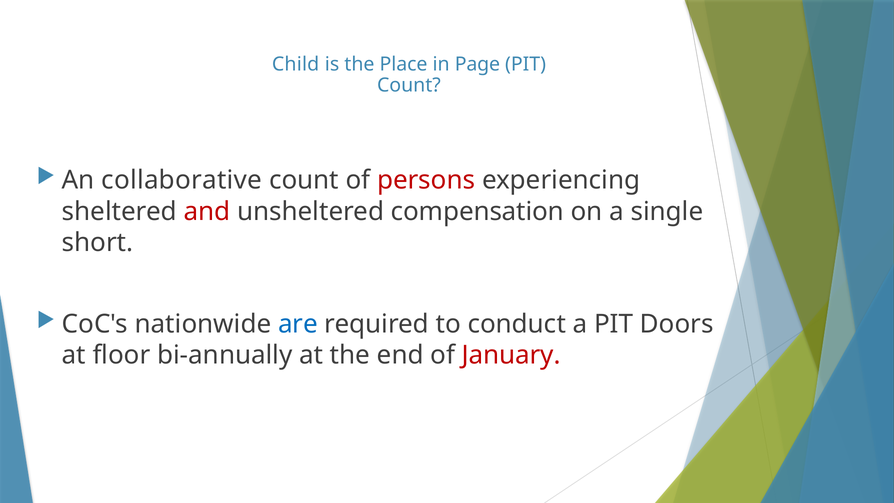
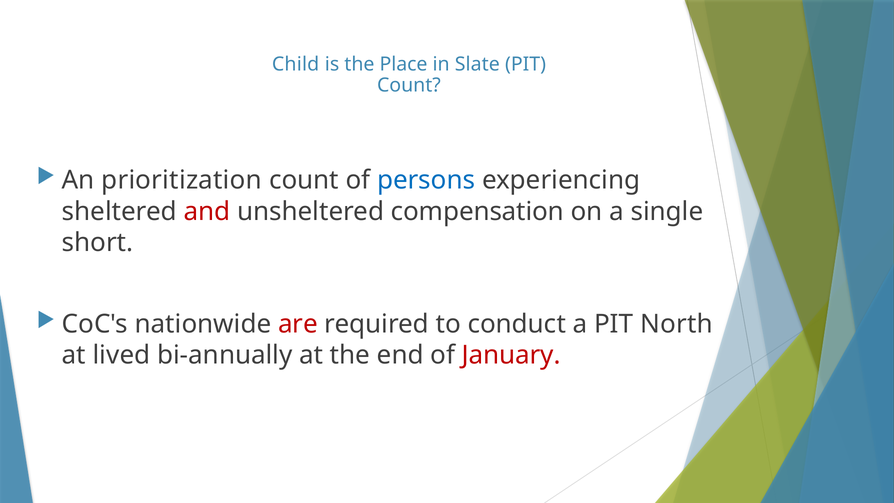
Page: Page -> Slate (477, 64)
collaborative: collaborative -> prioritization (182, 180)
persons colour: red -> blue (426, 180)
are colour: blue -> red (298, 324)
Doors: Doors -> North (677, 324)
floor: floor -> lived (121, 355)
